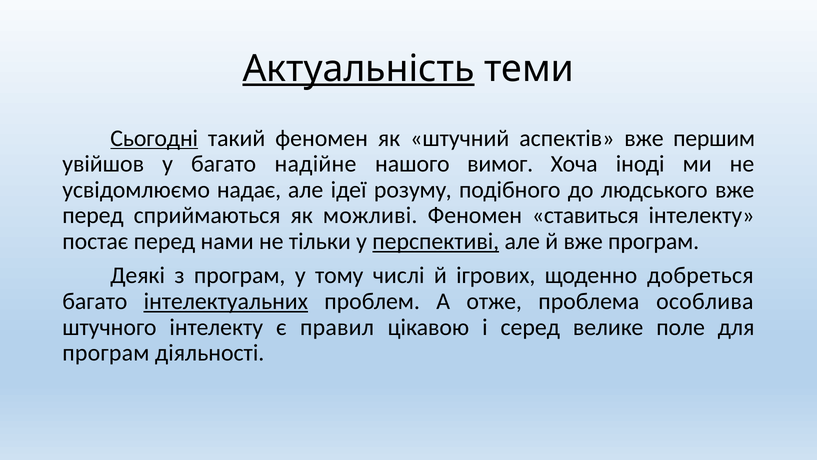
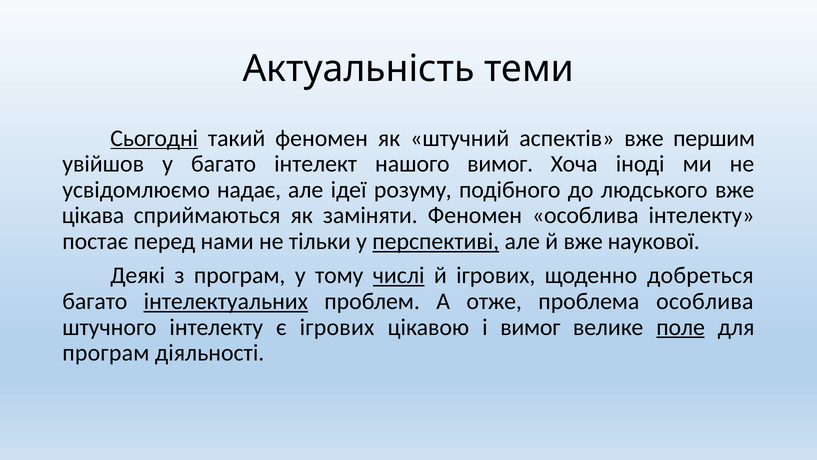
Актуальність underline: present -> none (359, 69)
надійне: надійне -> інтелект (316, 164)
перед: перед -> цікава (93, 215)
можливі: можливі -> заміняти (370, 215)
Феномен ставиться: ставиться -> особлива (585, 215)
вже програм: програм -> наукової (654, 241)
числі underline: none -> present (399, 275)
є правил: правил -> ігрових (337, 327)
і серед: серед -> вимог (530, 327)
поле underline: none -> present (681, 327)
